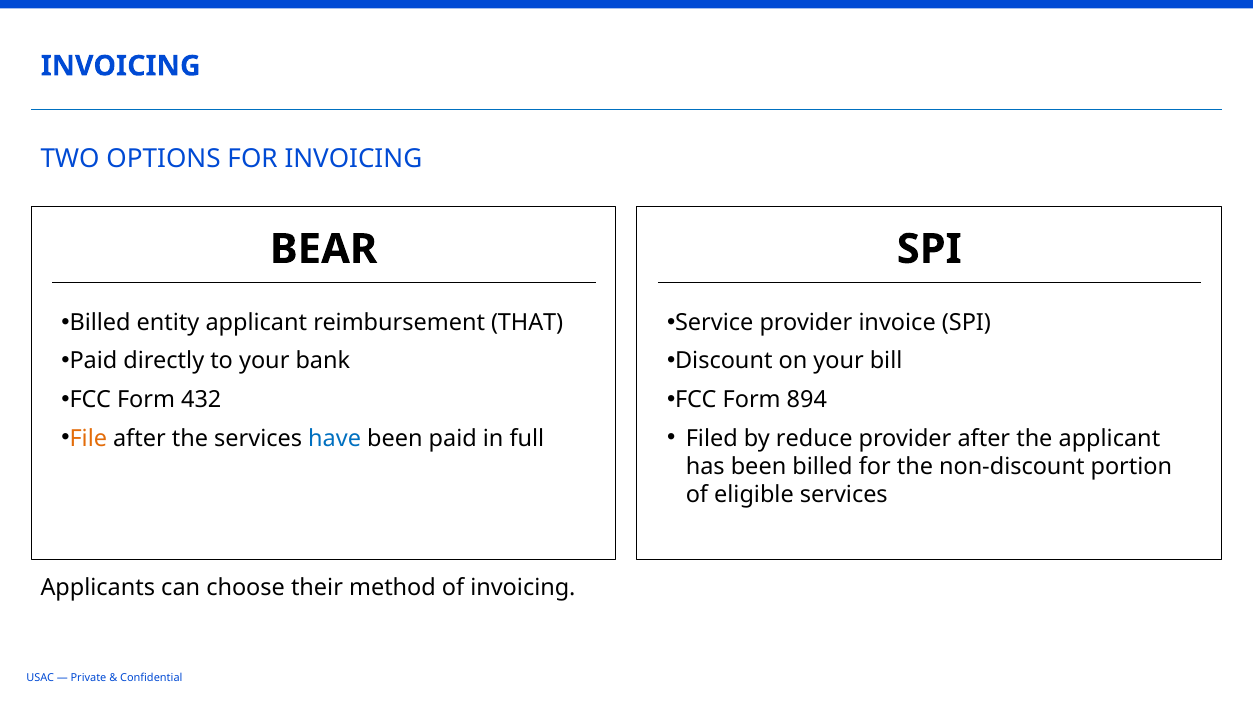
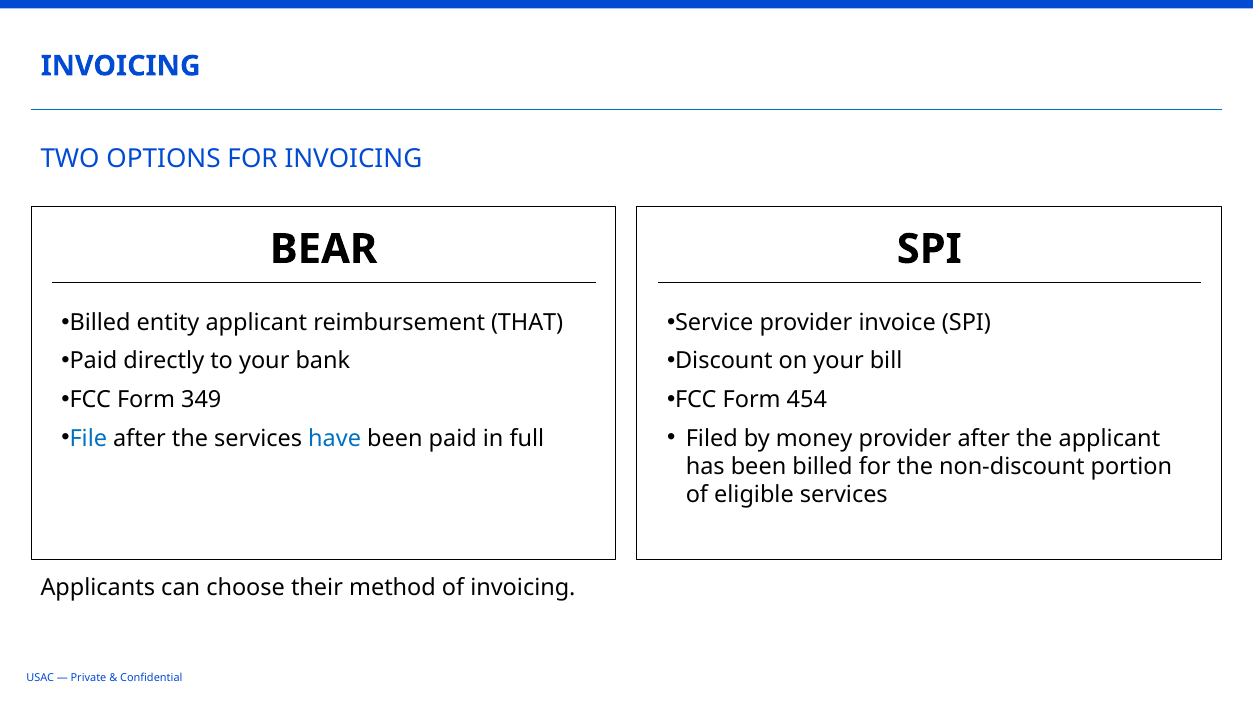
432: 432 -> 349 (201, 400)
894: 894 -> 454 (807, 400)
File colour: orange -> blue (88, 438)
reduce: reduce -> money (814, 438)
